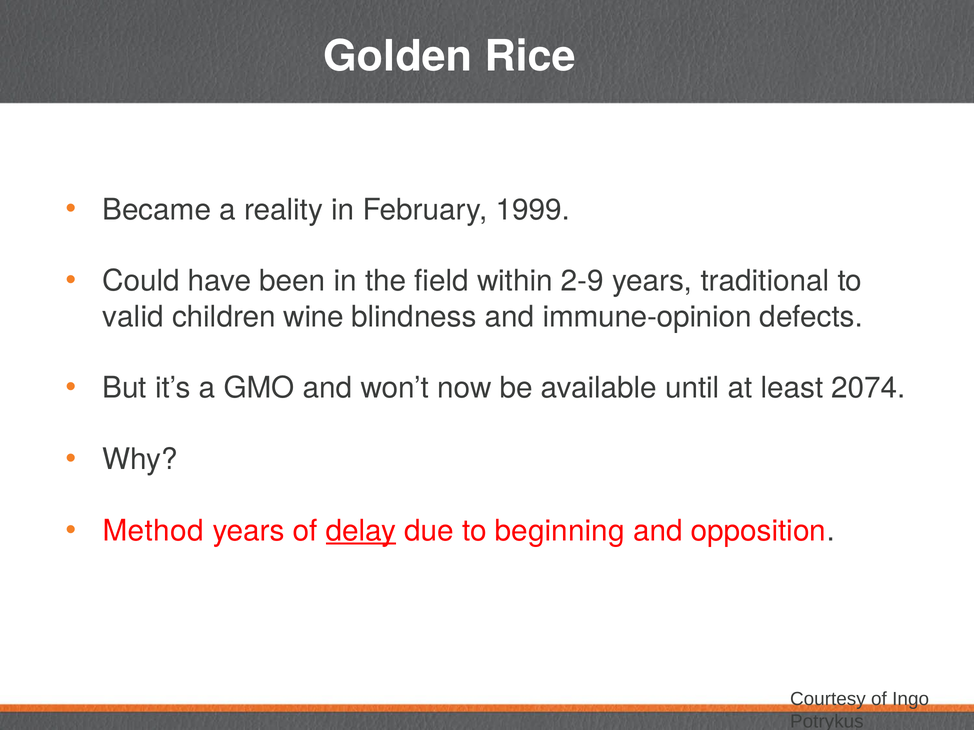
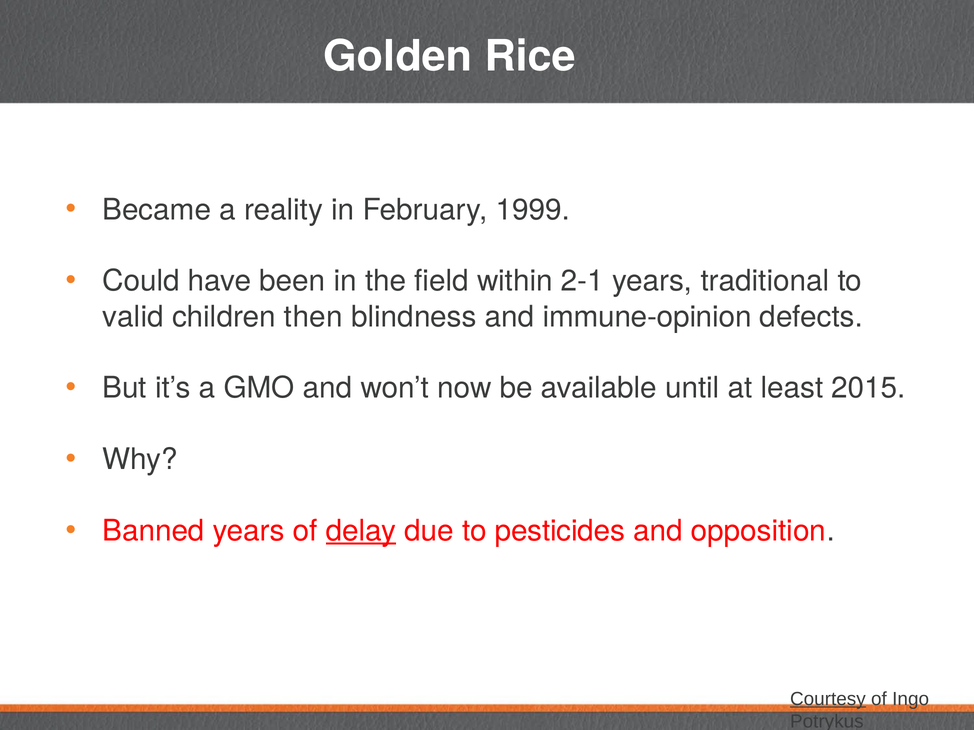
2-9: 2-9 -> 2-1 (582, 281)
wine: wine -> then (313, 317)
2074: 2074 -> 2015 (869, 388)
Method: Method -> Banned (153, 531)
beginning: beginning -> pesticides (560, 531)
Courtesy underline: none -> present (828, 699)
